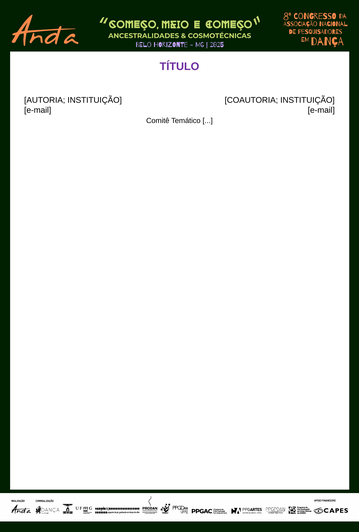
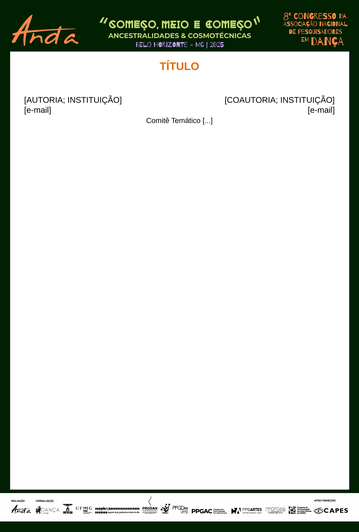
TÍTULO colour: purple -> orange (179, 67)
